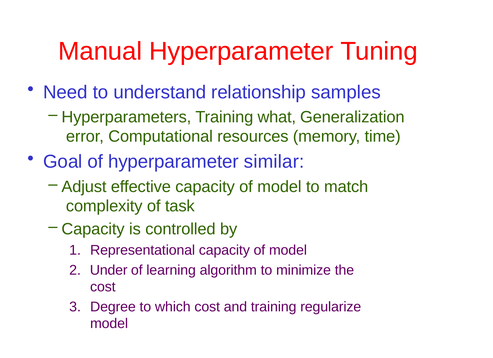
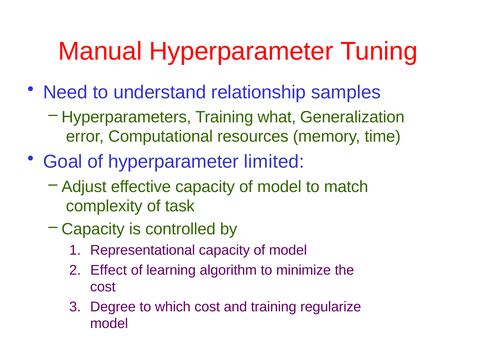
similar: similar -> limited (274, 162)
Under: Under -> Effect (109, 270)
